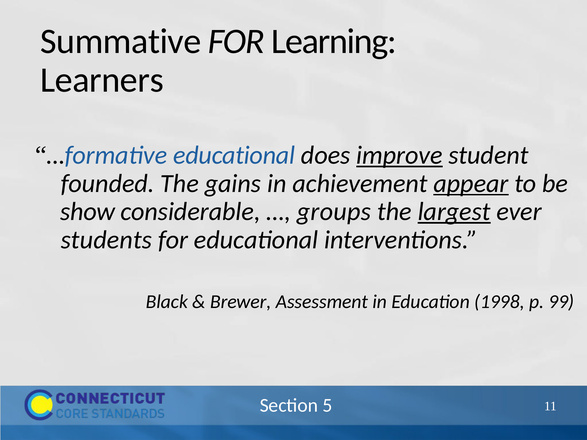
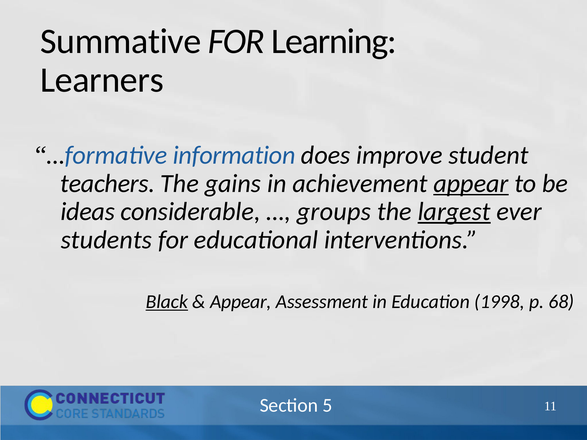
…formative educational: educational -> information (234, 155)
improve underline: present -> none (399, 155)
founded: founded -> teachers (108, 184)
show: show -> ideas (88, 212)
Black underline: none -> present (167, 302)
Brewer: Brewer -> Appear (241, 302)
99: 99 -> 68 (561, 302)
